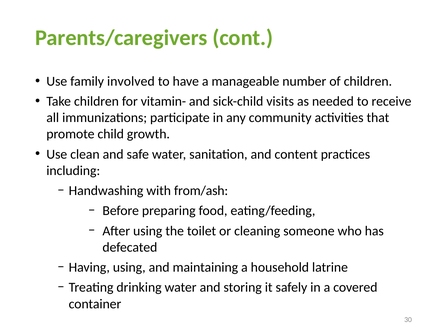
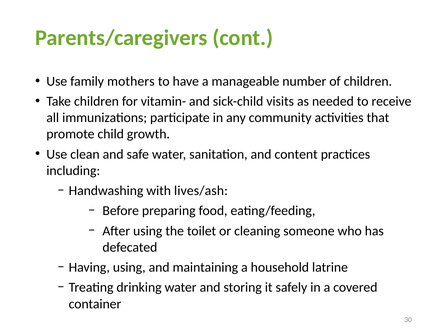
involved: involved -> mothers (131, 81)
from/ash: from/ash -> lives/ash (201, 191)
